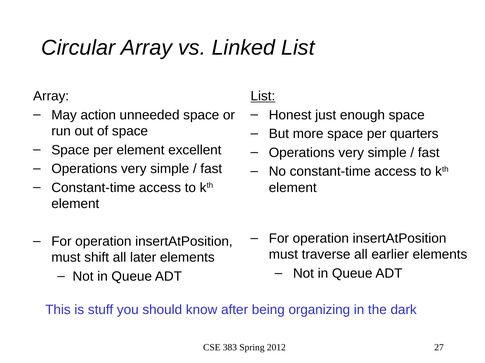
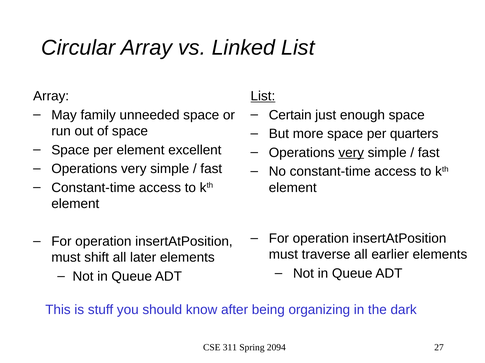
action: action -> family (98, 115)
Honest: Honest -> Certain (290, 115)
very underline: none -> present (351, 153)
383: 383 -> 311 (230, 348)
2012: 2012 -> 2094 (276, 348)
